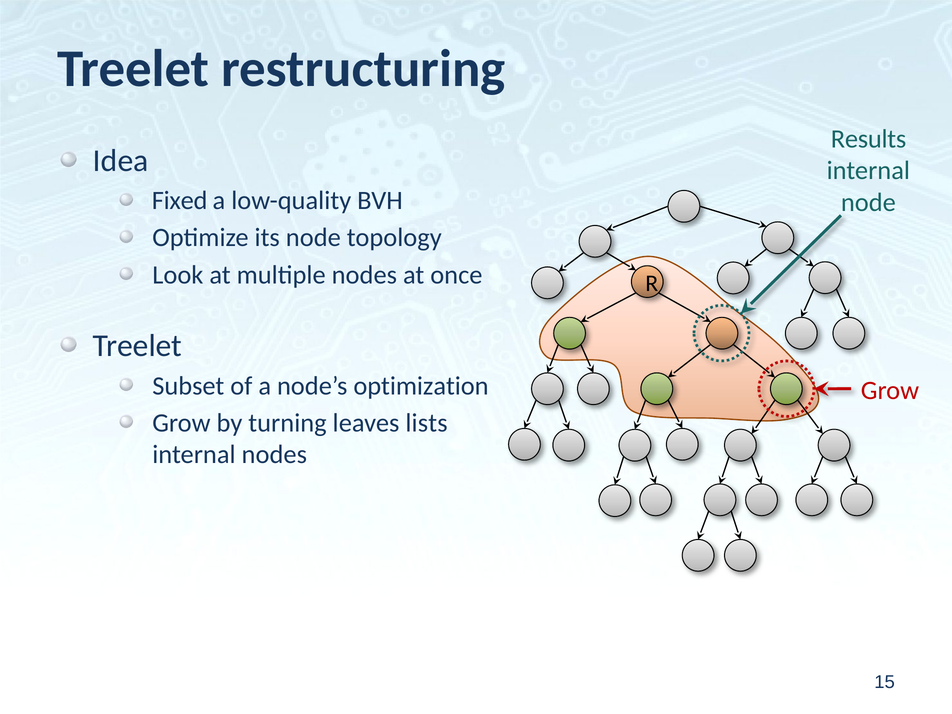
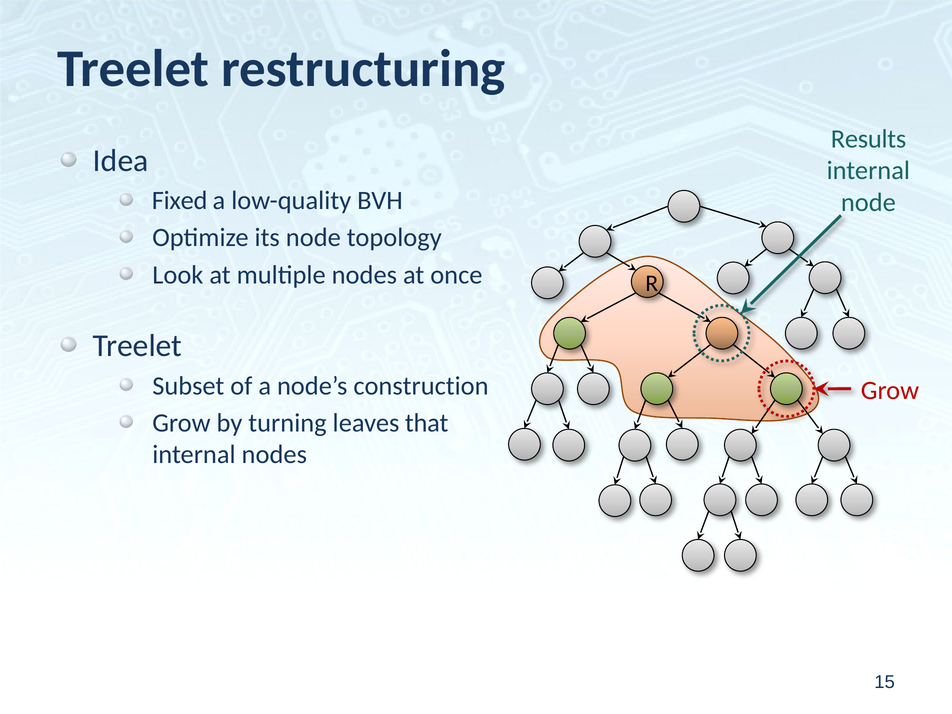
optimization: optimization -> construction (421, 386)
lists: lists -> that (427, 423)
